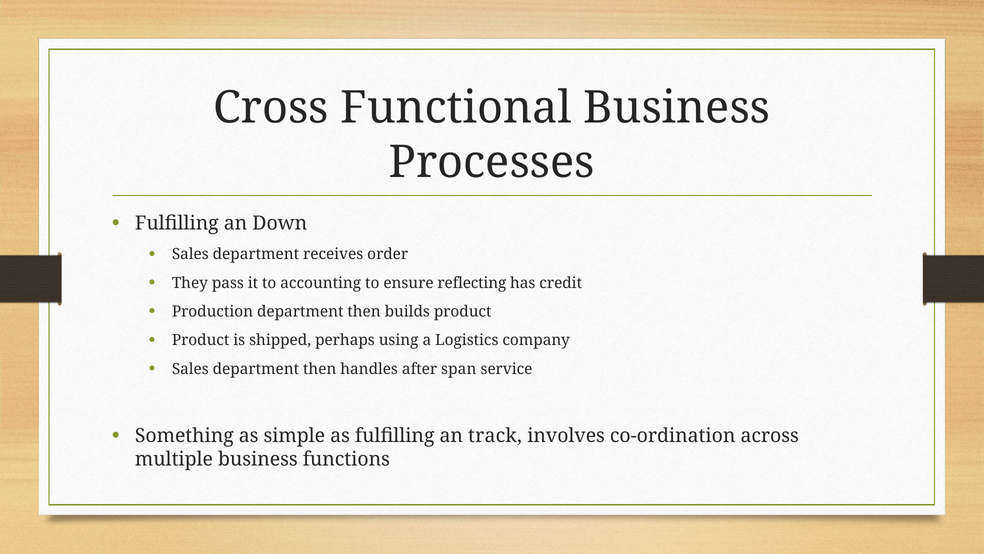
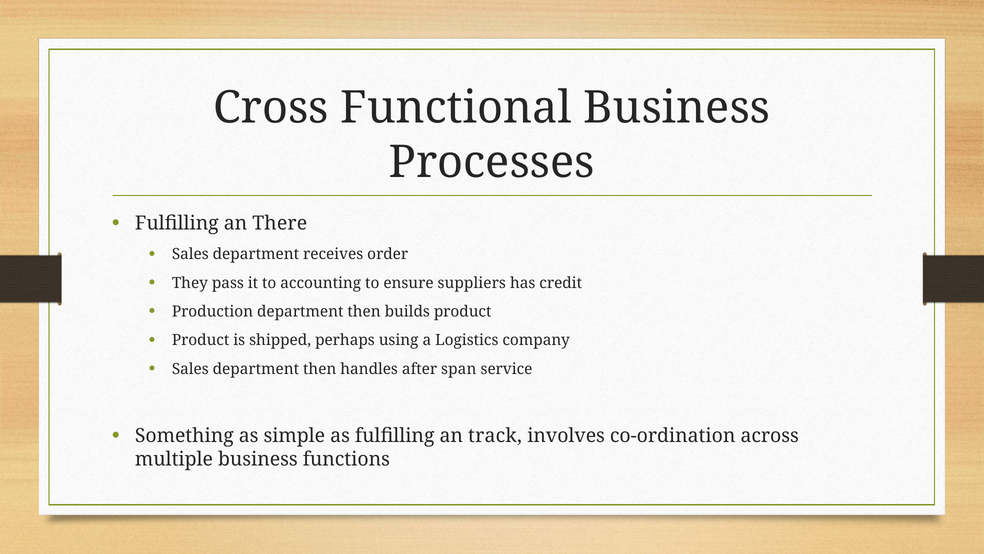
Down: Down -> There (280, 223)
reflecting: reflecting -> suppliers (472, 283)
